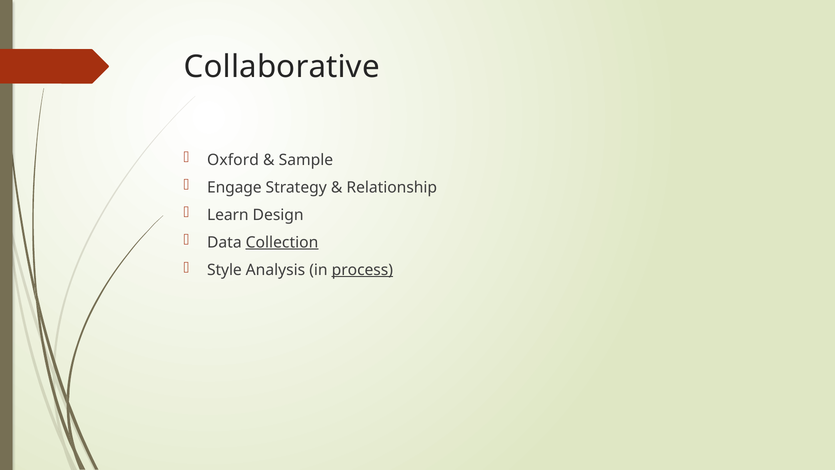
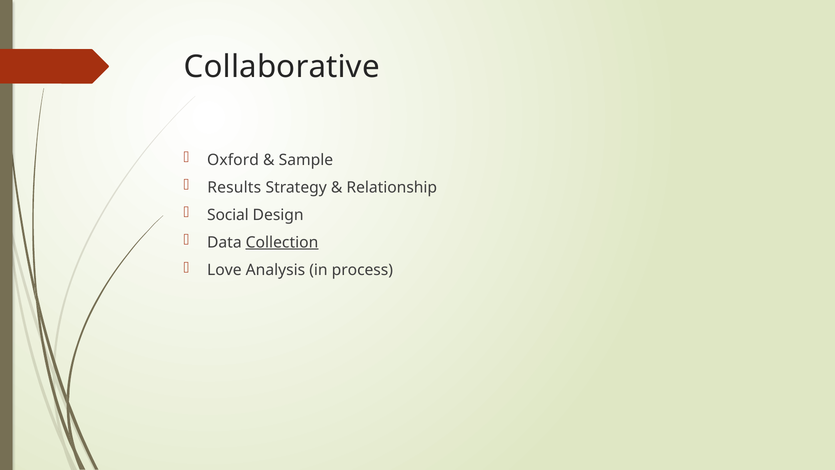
Engage: Engage -> Results (234, 187)
Learn: Learn -> Social (228, 215)
Style: Style -> Love (224, 270)
process underline: present -> none (362, 270)
